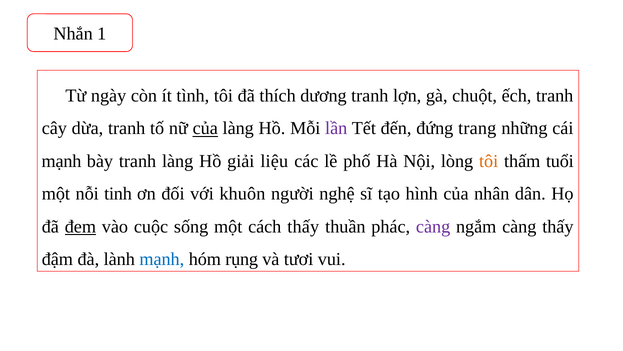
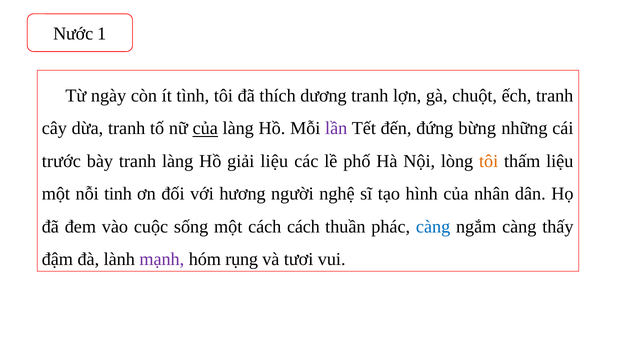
Nhắn: Nhắn -> Nước (73, 34)
trang: trang -> bừng (477, 128)
mạnh: mạnh -> trước (61, 161)
thấm tuổi: tuổi -> liệu (560, 161)
khuôn: khuôn -> hương (243, 194)
đem underline: present -> none (80, 226)
cách thấy: thấy -> cách (303, 226)
càng colour: purple -> blue (433, 226)
mạnh colour: blue -> purple (162, 259)
